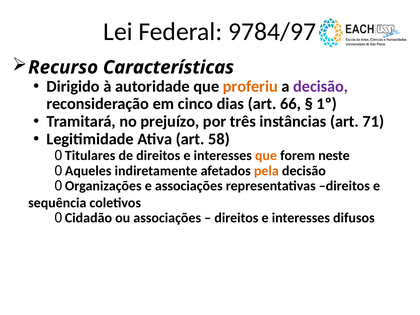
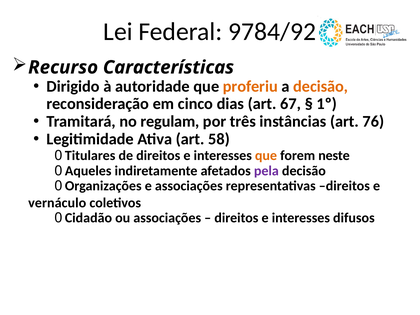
9784/97: 9784/97 -> 9784/92 (272, 32)
decisão colour: purple -> orange (321, 86)
66: 66 -> 67 (291, 104)
prejuízo: prejuízo -> regulam (170, 122)
71: 71 -> 76 (373, 122)
pela colour: orange -> purple (266, 171)
sequência: sequência -> vernáculo (57, 203)
